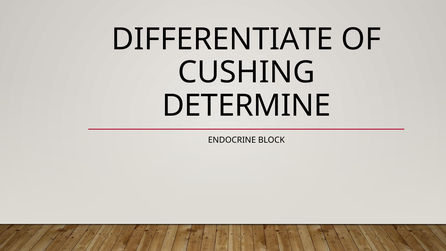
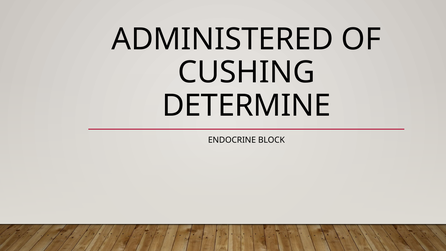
DIFFERENTIATE: DIFFERENTIATE -> ADMINISTERED (223, 39)
